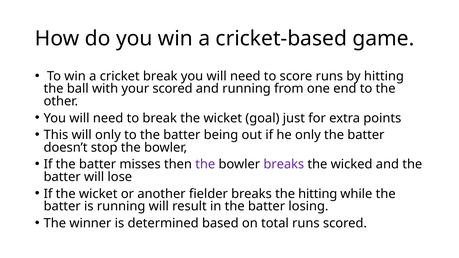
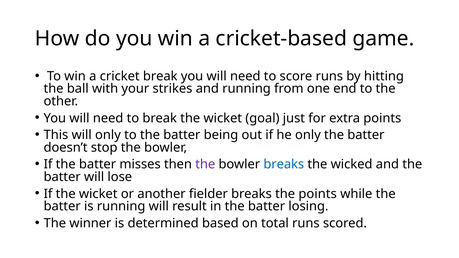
your scored: scored -> strikes (172, 89)
breaks colour: purple -> blue (284, 164)
the hitting: hitting -> points (318, 194)
